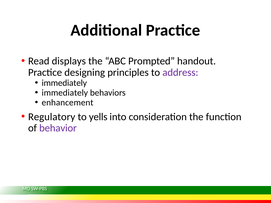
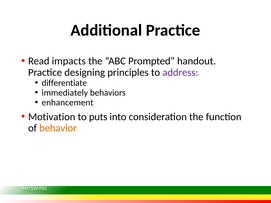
displays: displays -> impacts (69, 61)
immediately: immediately -> differentiate (64, 83)
Regulatory: Regulatory -> Motivation (52, 117)
yells: yells -> puts (98, 117)
behavior colour: purple -> orange (58, 128)
